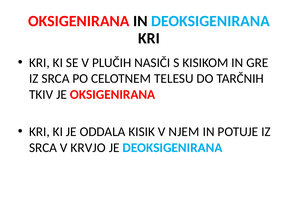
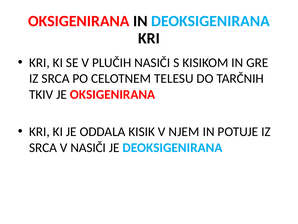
V KRVJO: KRVJO -> NASIČI (88, 147)
